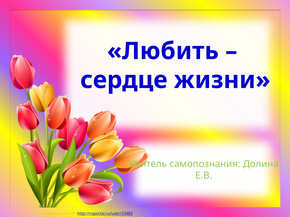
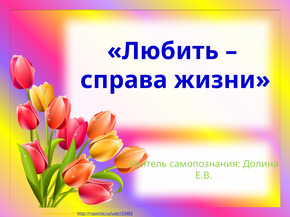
сердце: сердце -> справа (124, 80)
